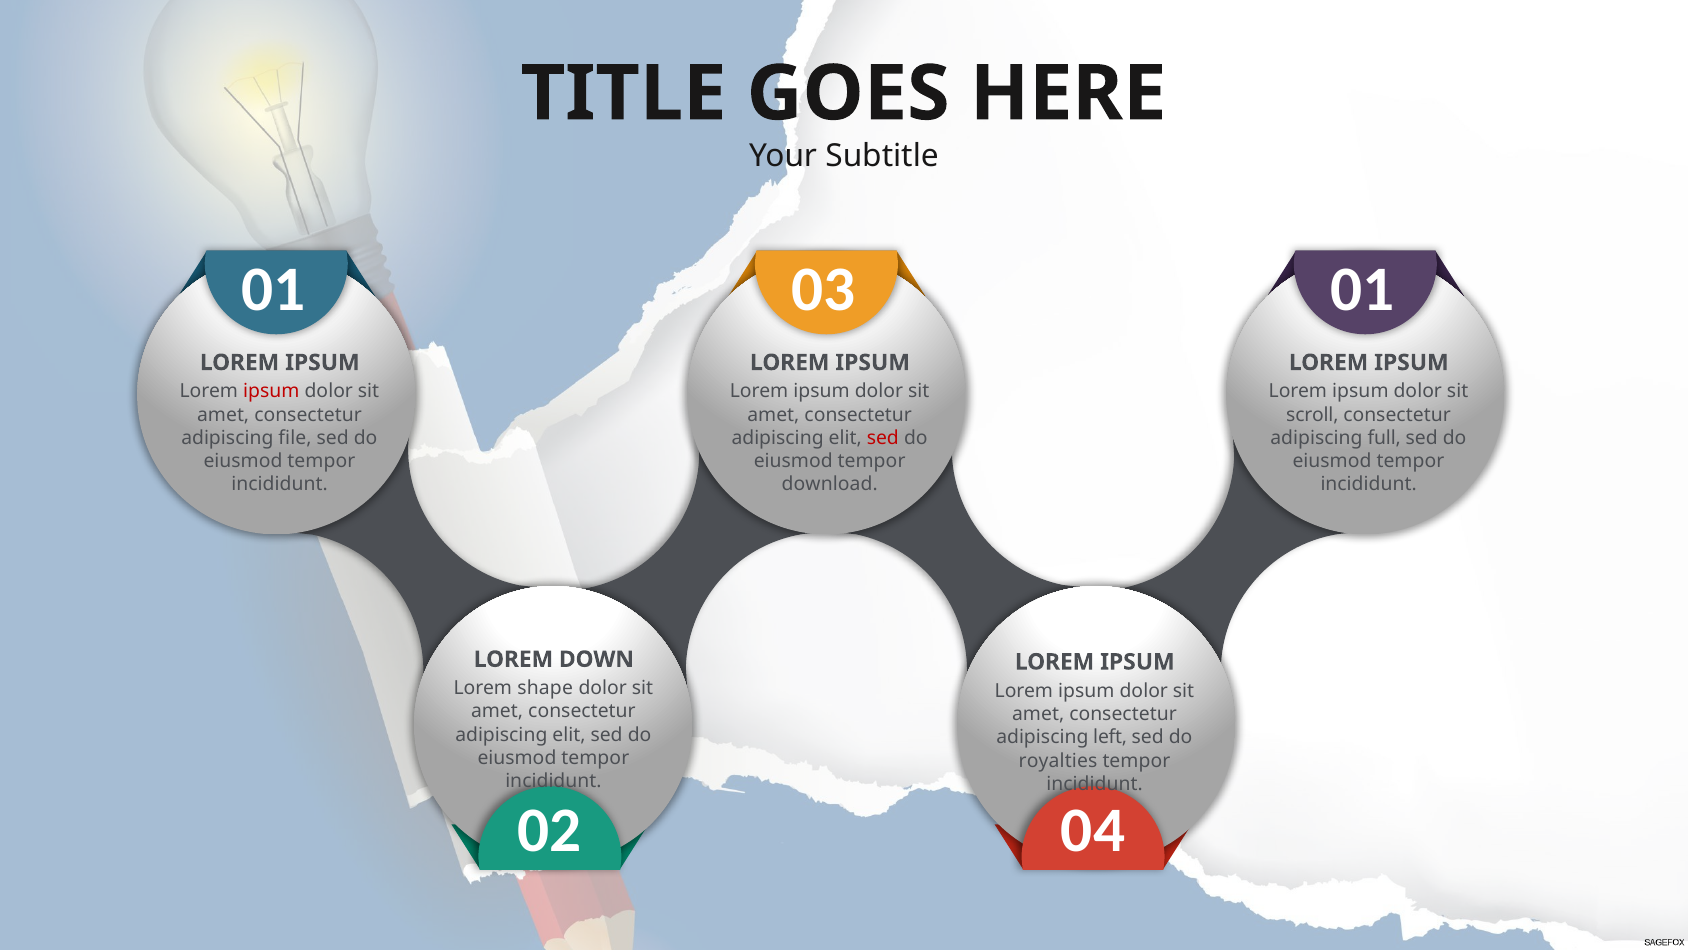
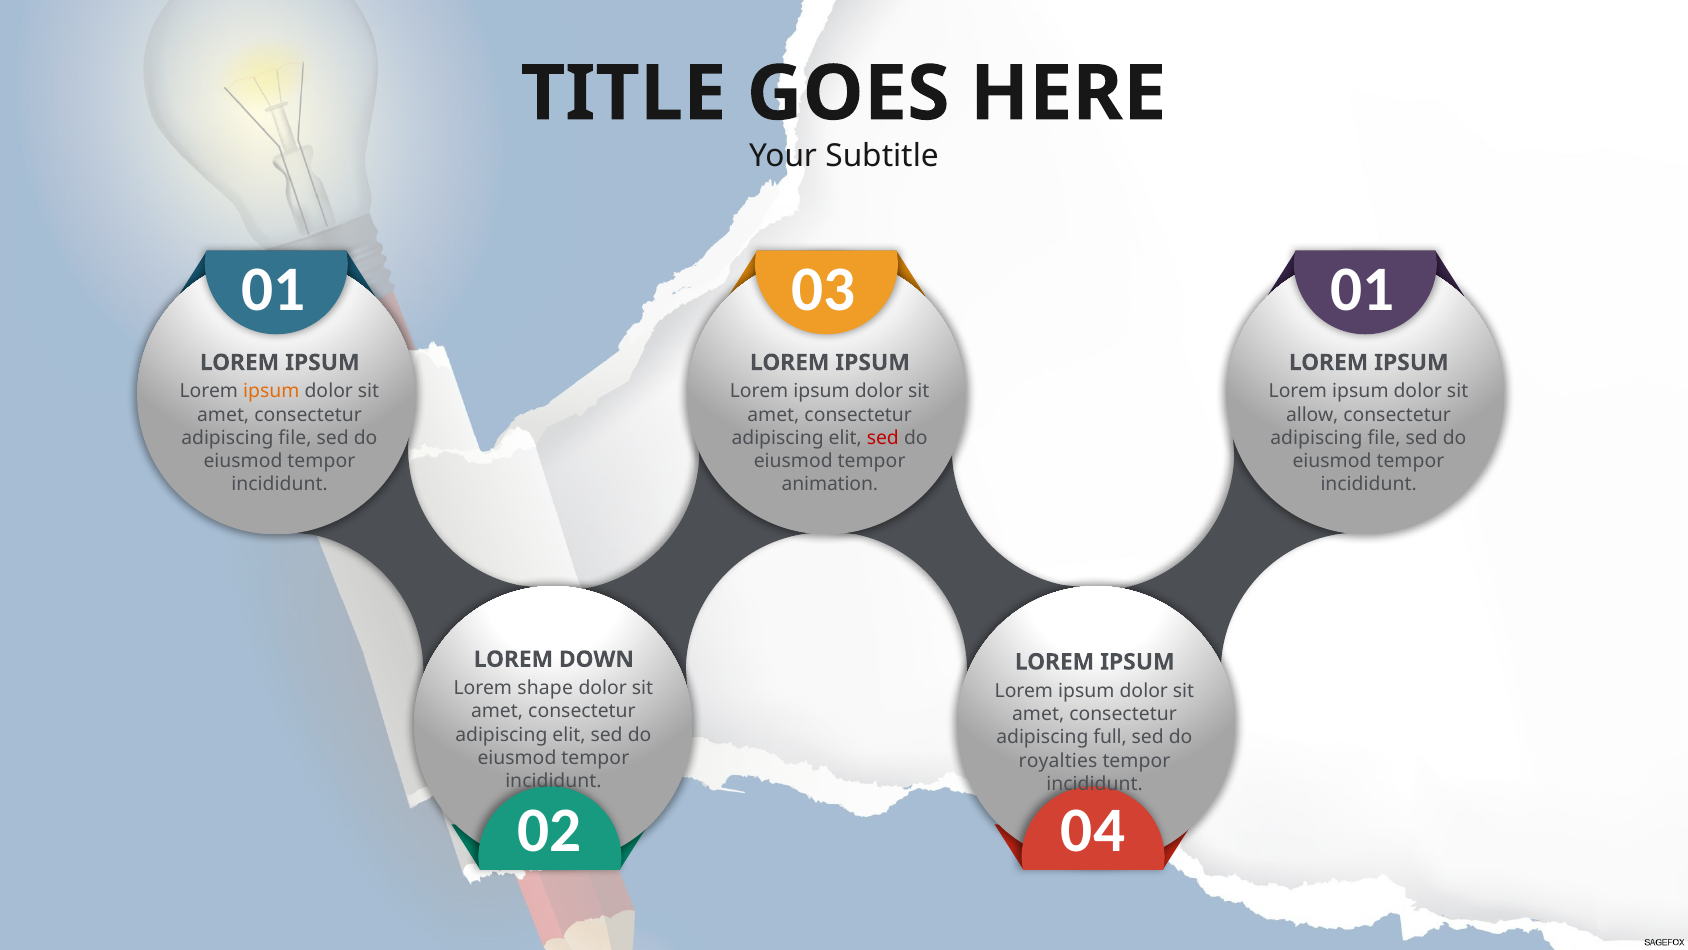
ipsum colour: red -> orange (271, 391)
scroll: scroll -> allow (1312, 415)
full: full -> file (1384, 438)
download: download -> animation (830, 484)
left: left -> full (1110, 737)
